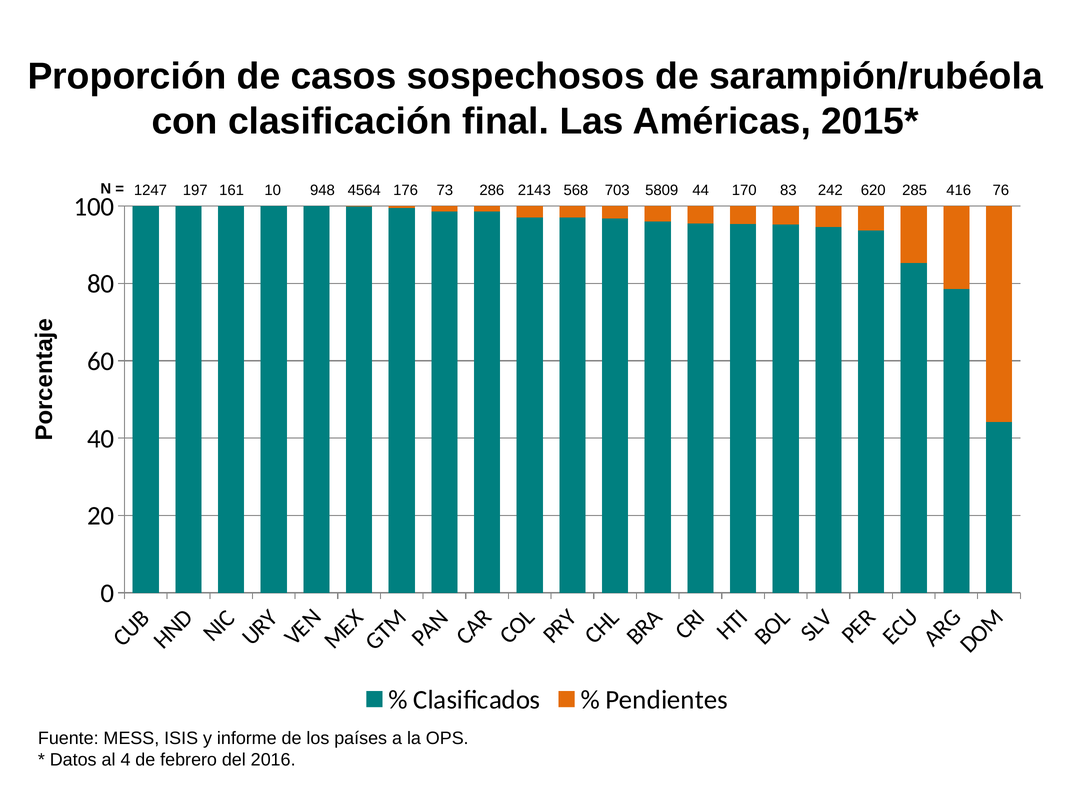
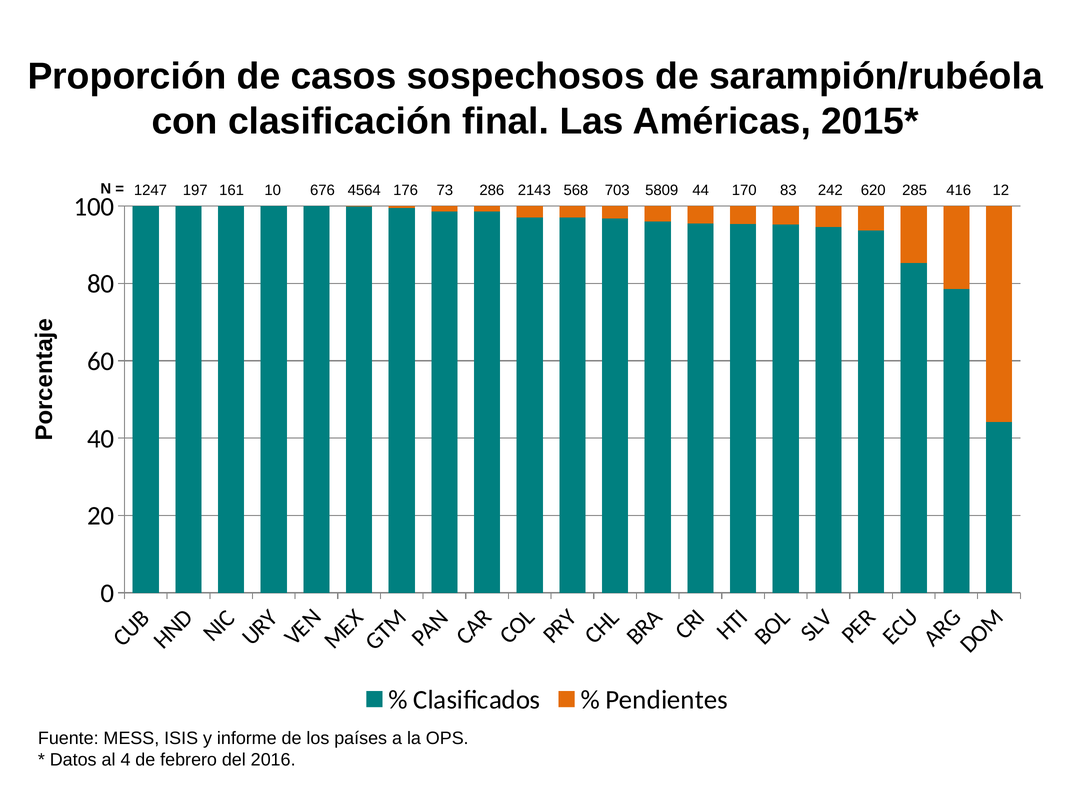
948: 948 -> 676 (322, 190)
76: 76 -> 12 (1001, 190)
